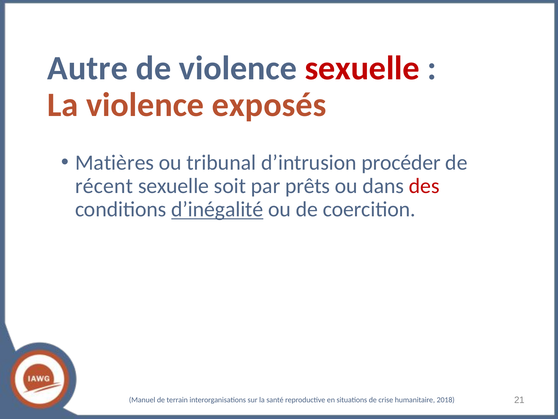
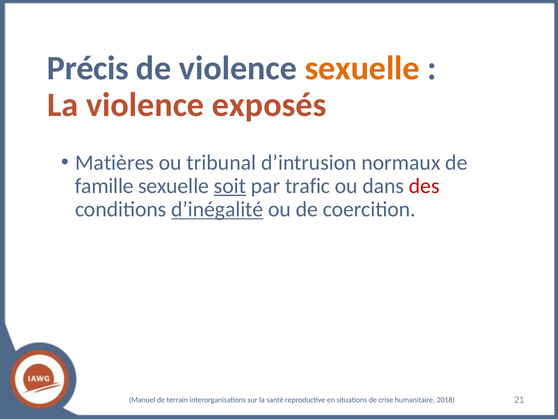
Autre: Autre -> Précis (88, 68)
sexuelle colour: red -> orange (362, 68)
procéder: procéder -> normaux (401, 162)
récent: récent -> famille (104, 186)
soit underline: none -> present (230, 186)
prêts: prêts -> trafic (308, 186)
